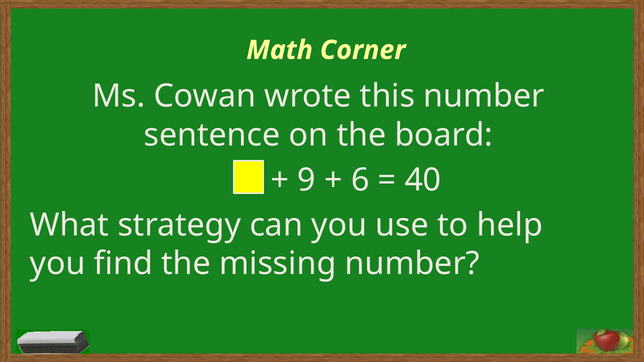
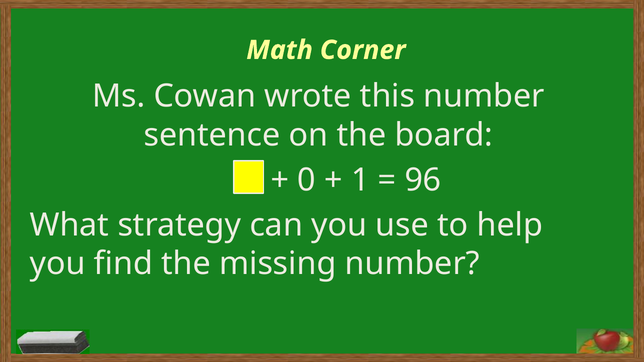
9: 9 -> 0 (307, 180)
6: 6 -> 1 (360, 180)
40: 40 -> 96 (423, 180)
